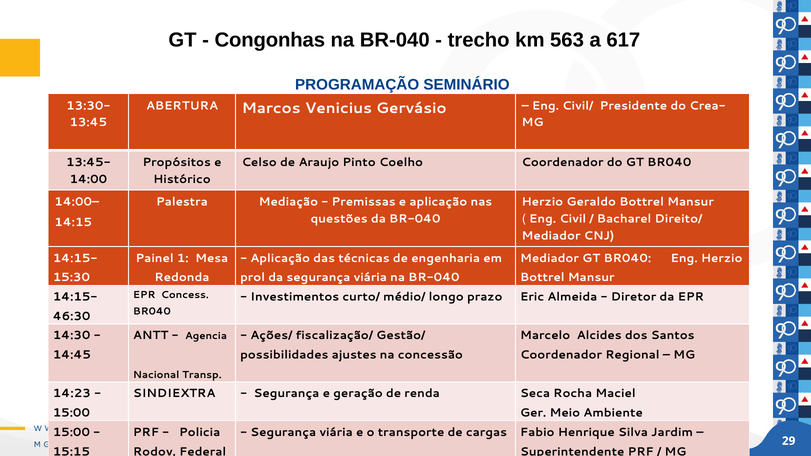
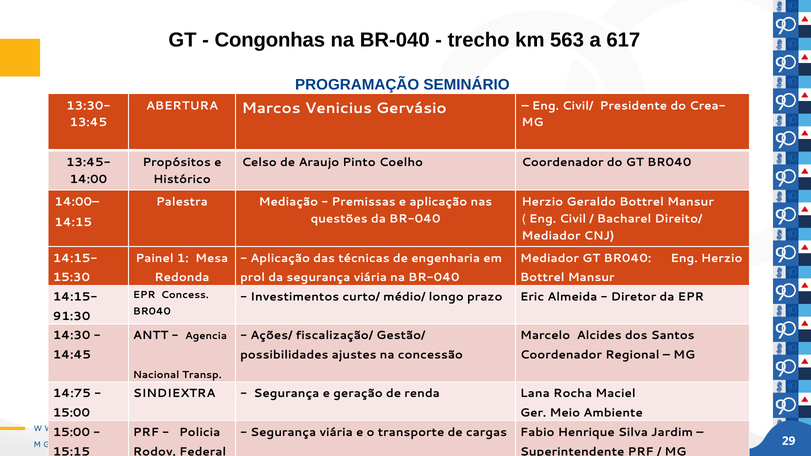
46:30: 46:30 -> 91:30 (72, 316)
14:23: 14:23 -> 14:75 (72, 394)
Seca: Seca -> Lana (535, 394)
